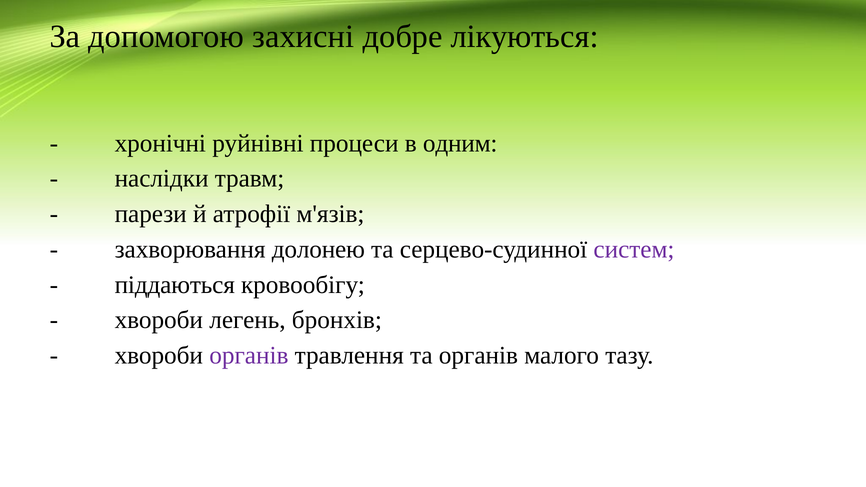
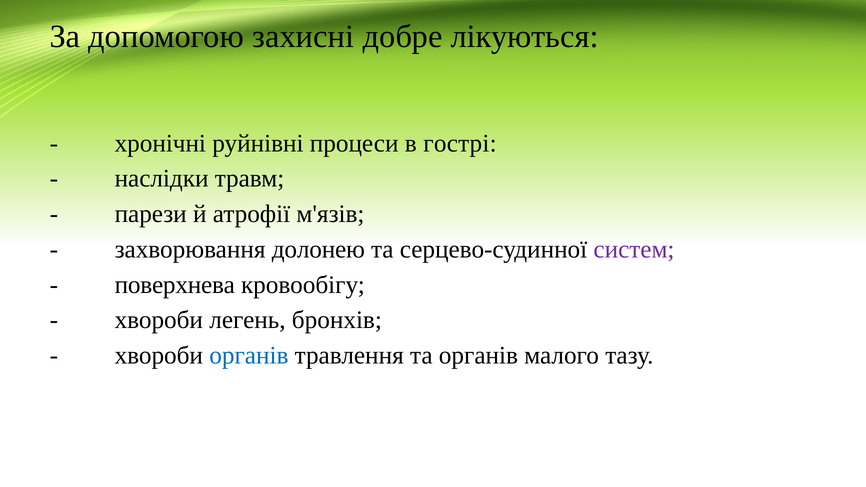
одним: одним -> гострі (460, 143)
піддаються: піддаються -> поверхнева (175, 285)
органів colour: purple -> blue (249, 356)
